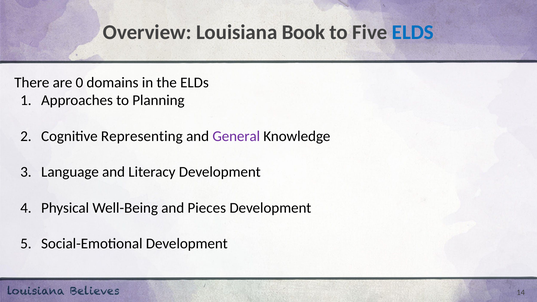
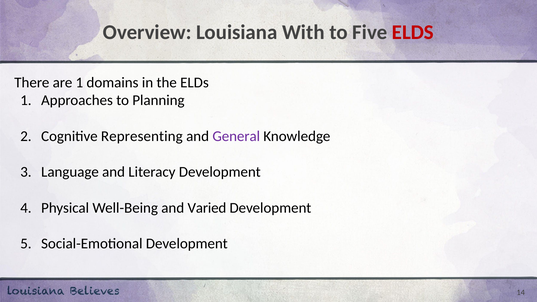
Book: Book -> With (303, 32)
ELDS colour: blue -> red (413, 32)
are 0: 0 -> 1 (79, 82)
Pieces: Pieces -> Varied (207, 208)
